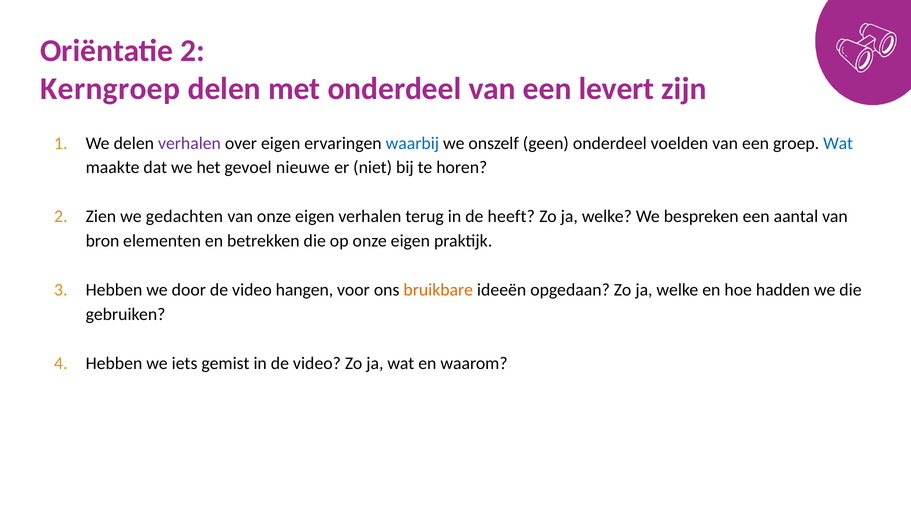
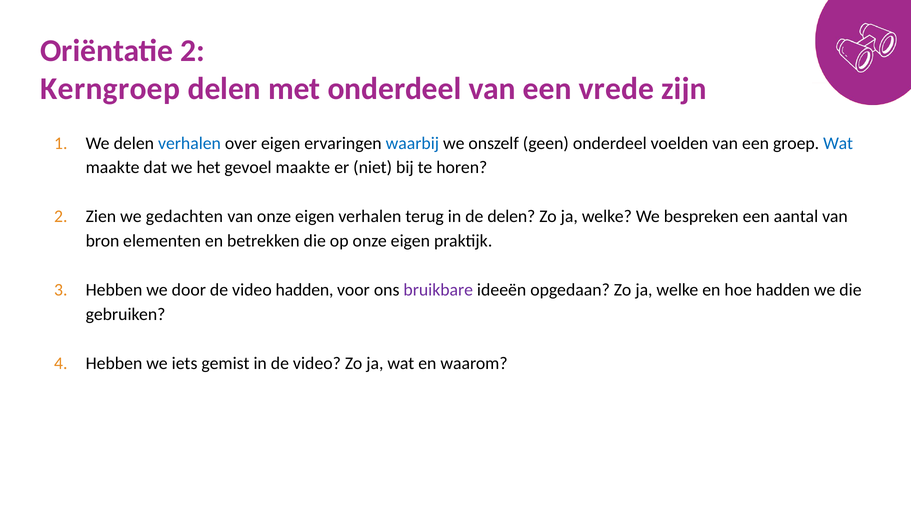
levert: levert -> vrede (616, 89)
verhalen colour: purple -> blue (189, 143)
gevoel nieuwe: nieuwe -> maakte (303, 167)
de heeft: heeft -> delen (511, 216)
video hangen: hangen -> hadden (305, 290)
bruikbare colour: orange -> purple (438, 290)
